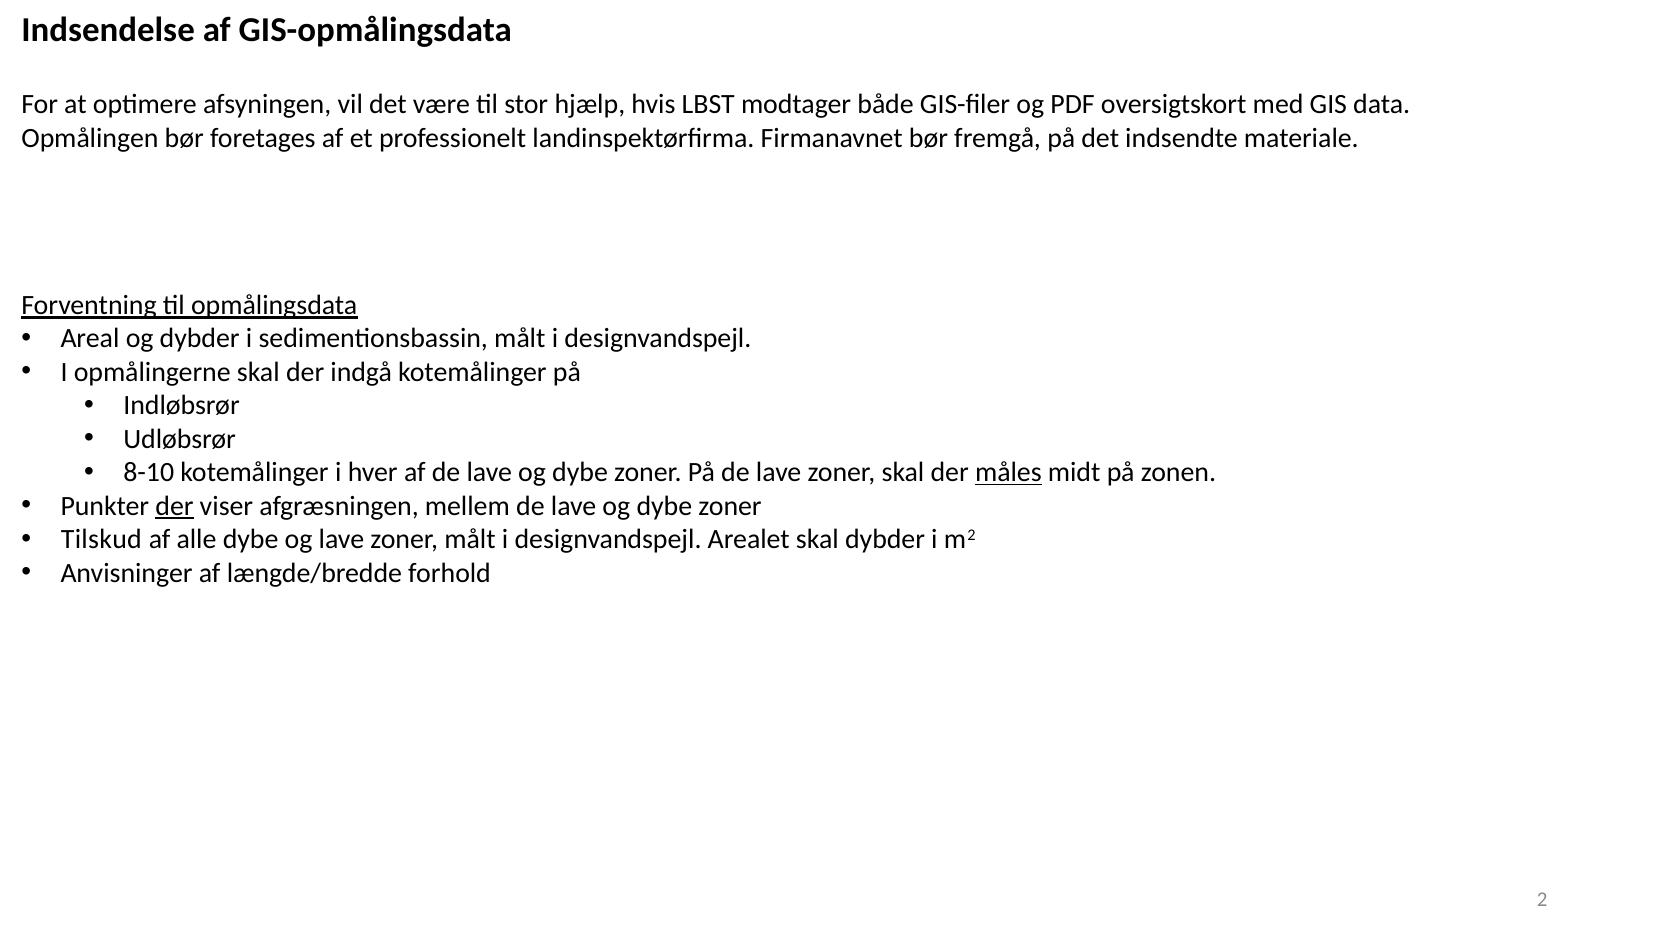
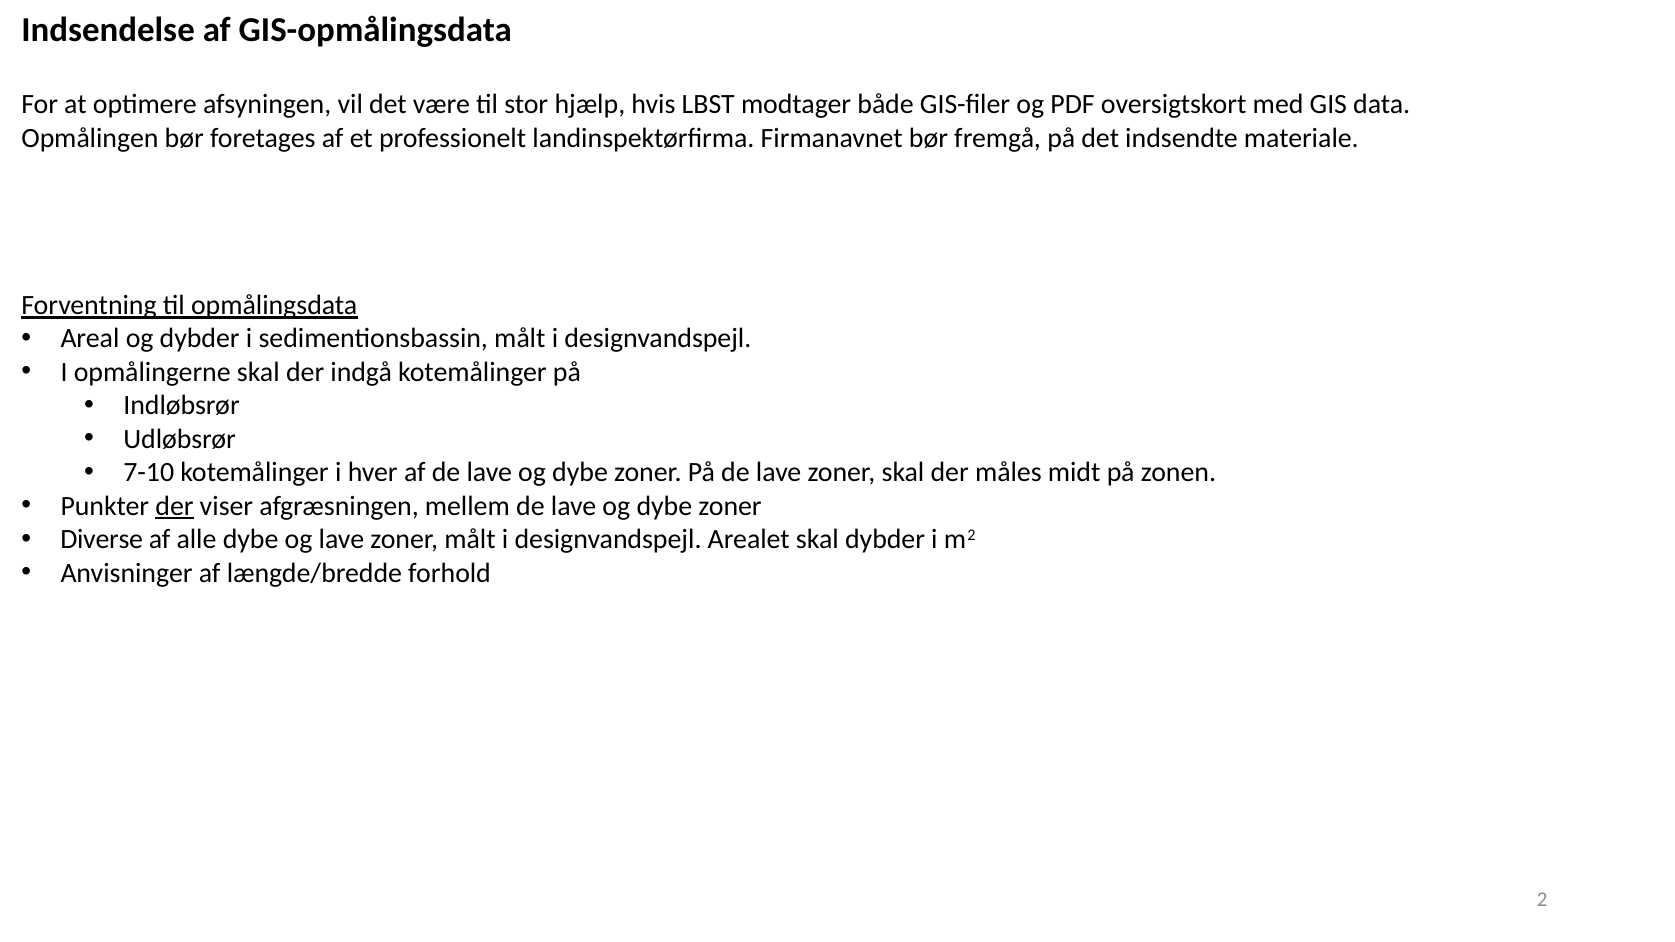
8-10: 8-10 -> 7-10 (149, 473)
måles underline: present -> none (1008, 473)
Tilskud: Tilskud -> Diverse (102, 540)
